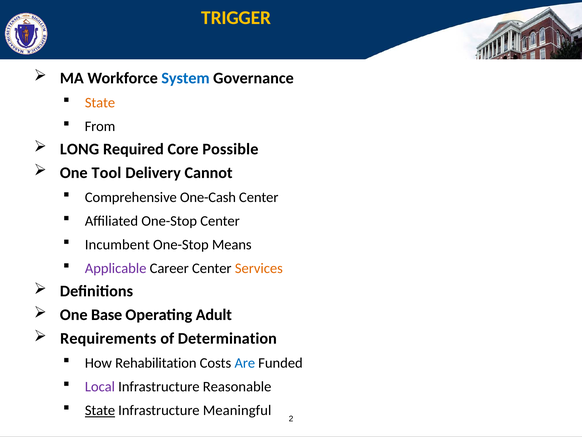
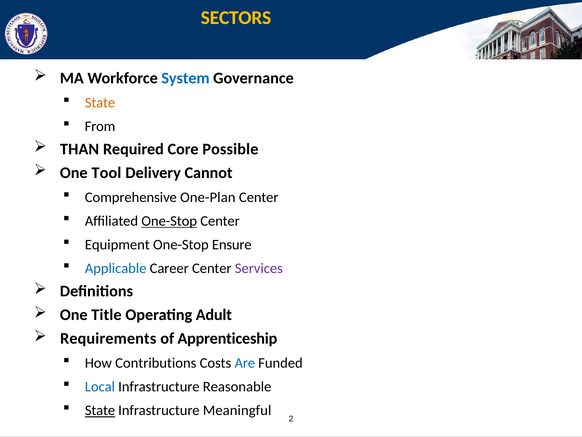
TRIGGER: TRIGGER -> SECTORS (236, 18)
LONG: LONG -> THAN (80, 149)
One-Cash: One-Cash -> One-Plan (208, 197)
One-Stop underline: none -> present (169, 221)
Incumbent: Incumbent -> Equipment (117, 245)
Means: Means -> Ensure (232, 245)
Applicable colour: purple -> blue (116, 268)
Services colour: orange -> purple (259, 268)
Base: Base -> Title (106, 315)
Determination: Determination -> Apprenticeship (227, 338)
Rehabilitation: Rehabilitation -> Contributions (156, 363)
Local colour: purple -> blue (100, 386)
